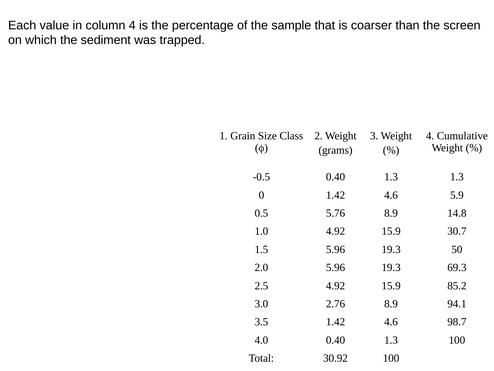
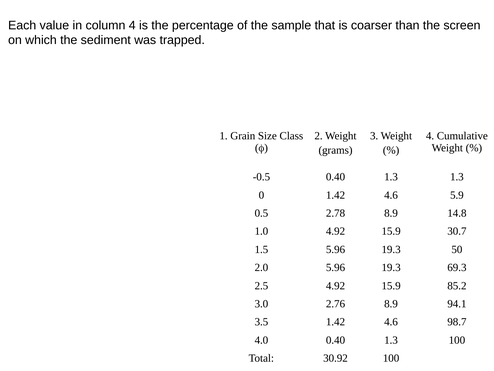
5.76: 5.76 -> 2.78 (336, 213)
